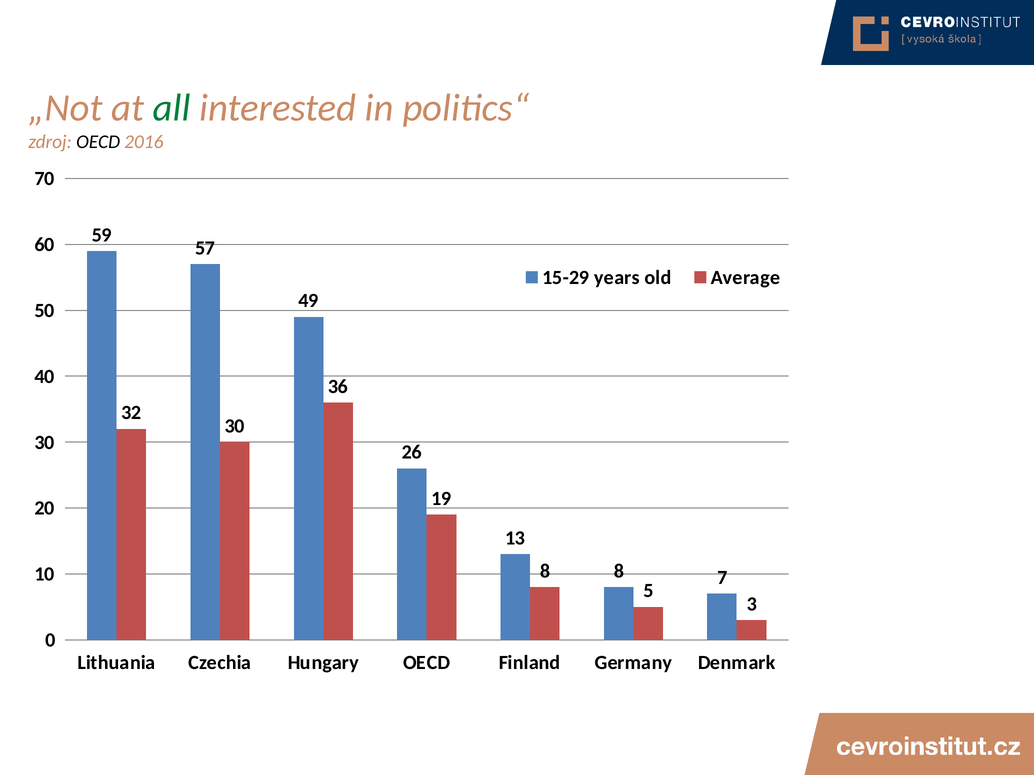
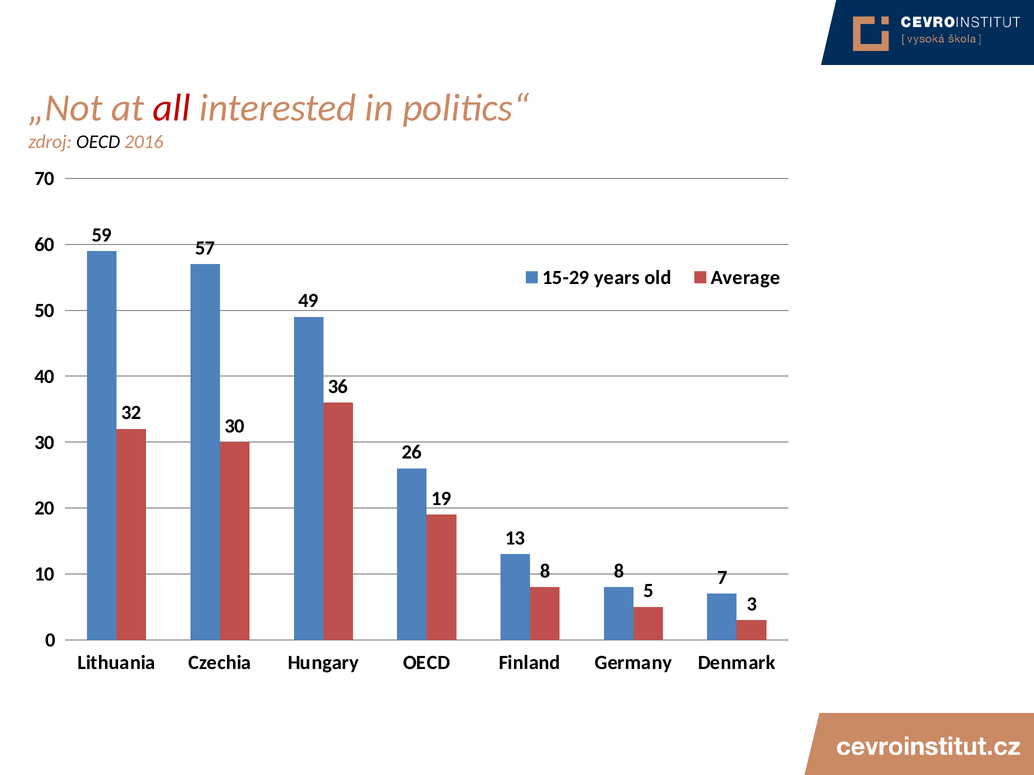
all colour: green -> red (172, 108)
